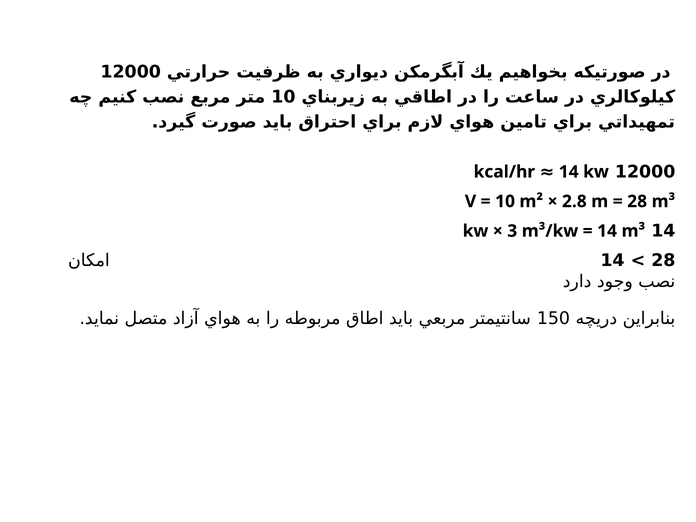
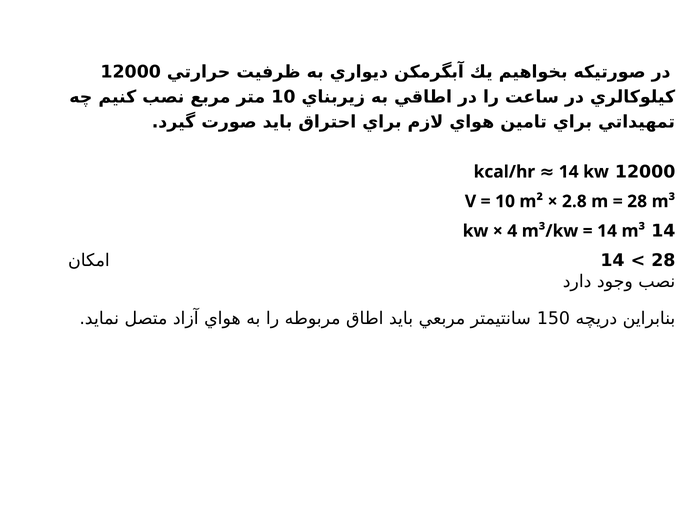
3: 3 -> 4 (512, 231)
